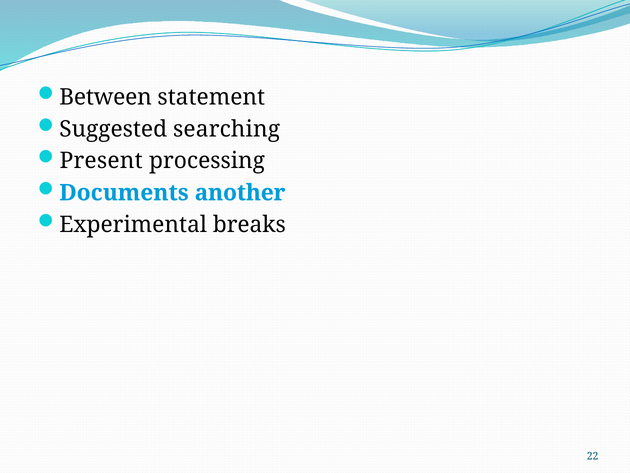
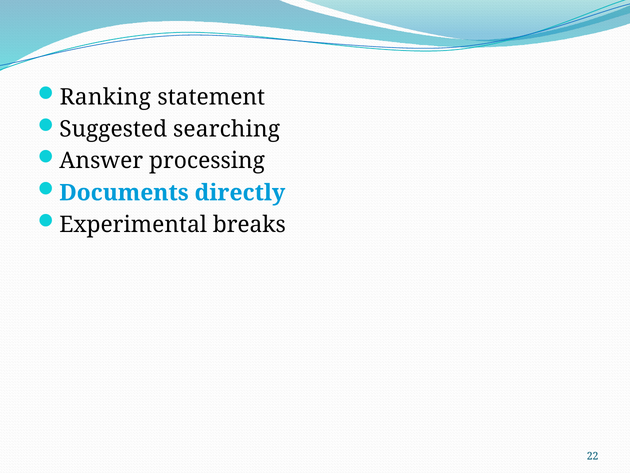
Between: Between -> Ranking (105, 97)
Present: Present -> Answer (101, 161)
another: another -> directly (240, 193)
